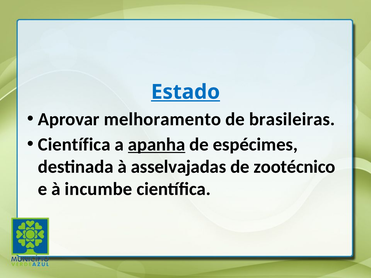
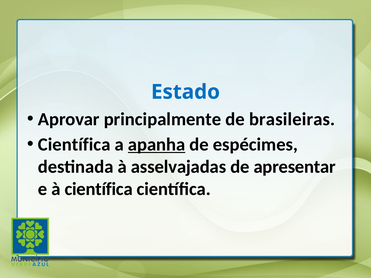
Estado underline: present -> none (185, 92)
melhoramento: melhoramento -> principalmente (163, 119)
zootécnico: zootécnico -> apresentar (295, 167)
à incumbe: incumbe -> científica (99, 189)
